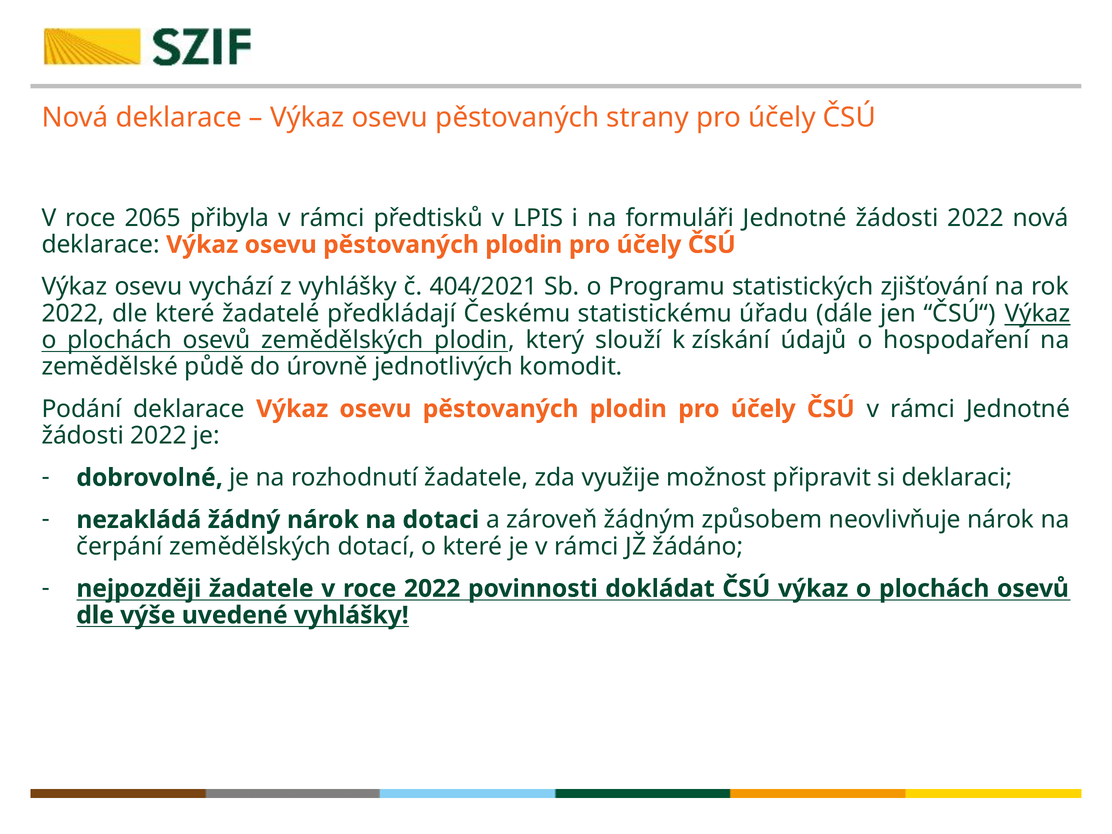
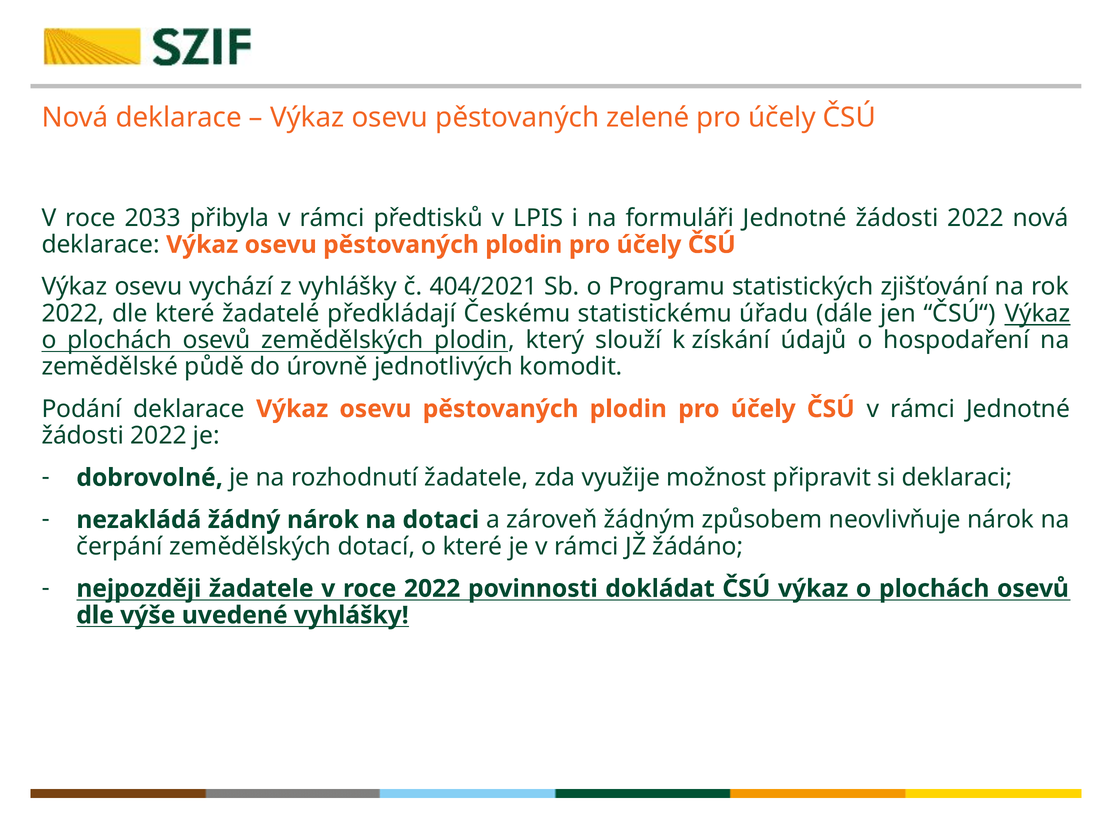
strany: strany -> zelené (648, 117)
2065: 2065 -> 2033 (153, 218)
